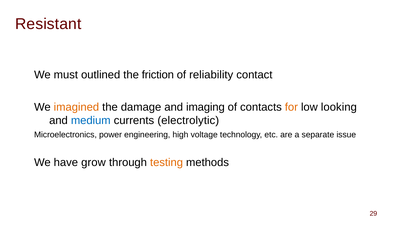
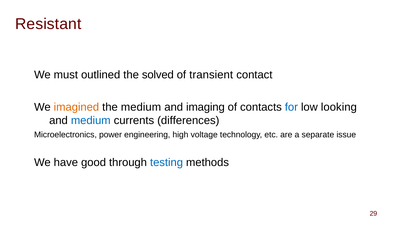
friction: friction -> solved (158, 75)
reliability: reliability -> transient (211, 75)
the damage: damage -> medium (141, 107)
for colour: orange -> blue (291, 107)
electrolytic: electrolytic -> differences (188, 121)
grow: grow -> good (94, 163)
testing colour: orange -> blue (167, 163)
